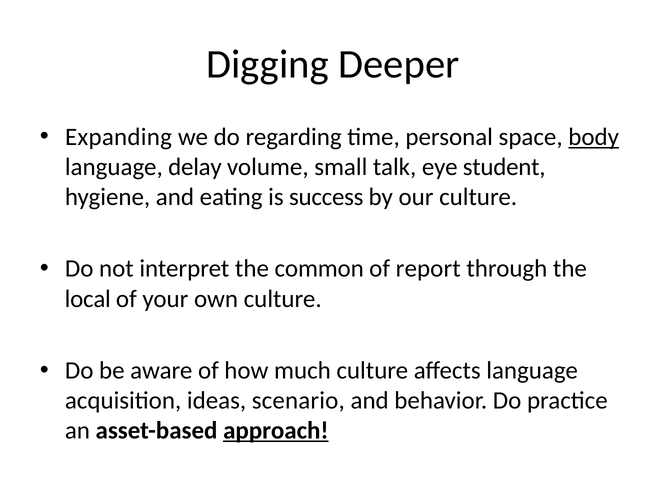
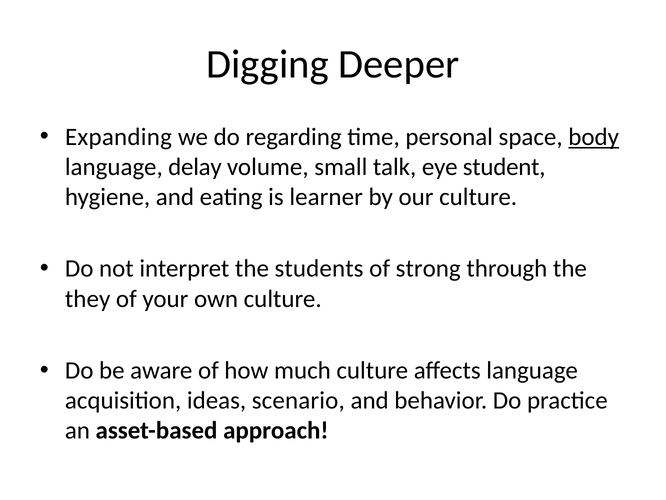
success: success -> learner (326, 197)
common: common -> students (319, 268)
report: report -> strong (428, 268)
local: local -> they (88, 298)
approach underline: present -> none (276, 430)
